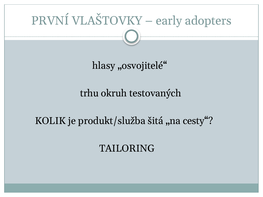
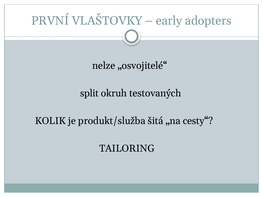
hlasy: hlasy -> nelze (104, 66)
trhu: trhu -> split (89, 93)
